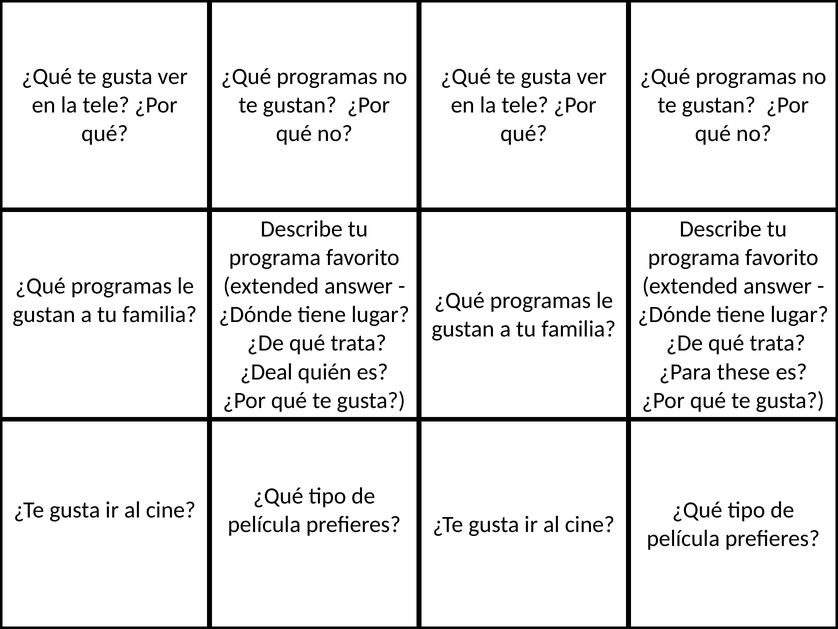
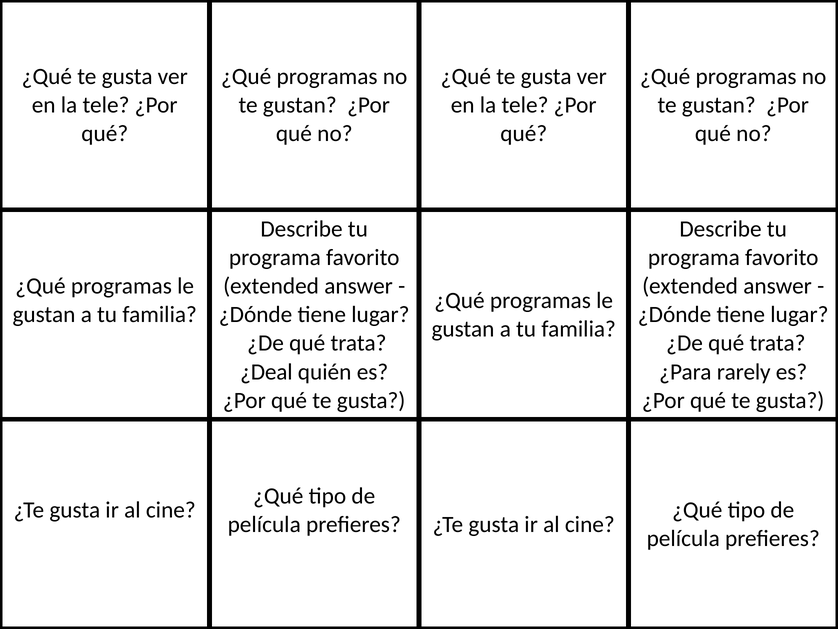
these: these -> rarely (744, 372)
